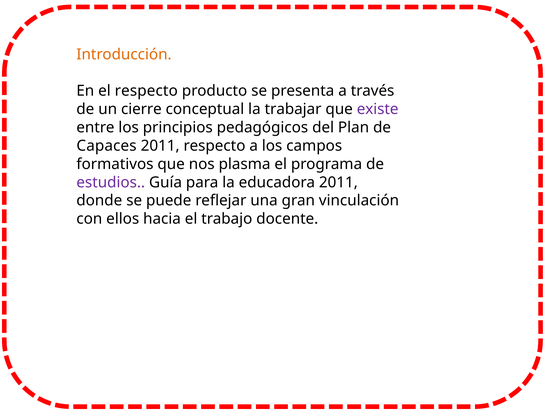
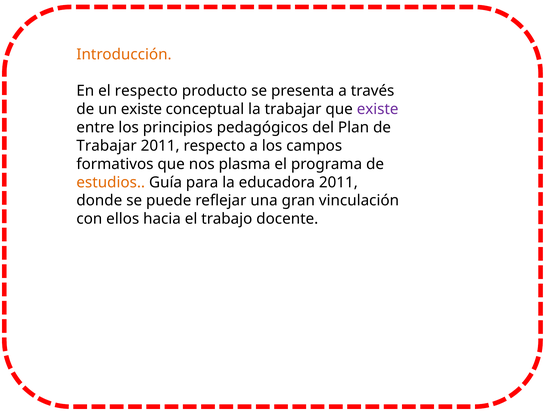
un cierre: cierre -> existe (141, 109)
Capaces: Capaces -> Trabajar (107, 145)
estudios colour: purple -> orange (111, 182)
